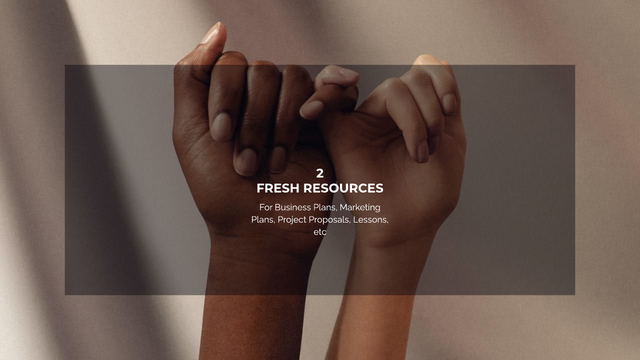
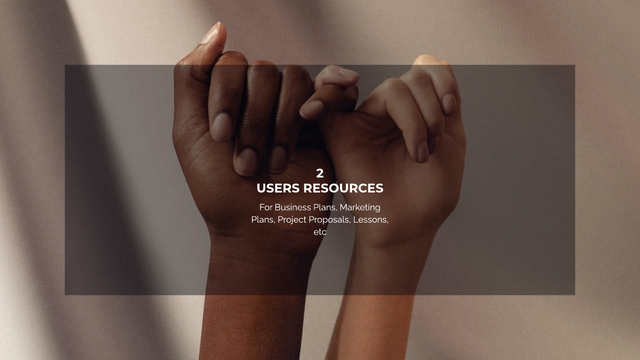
FRESH: FRESH -> USERS (278, 188)
